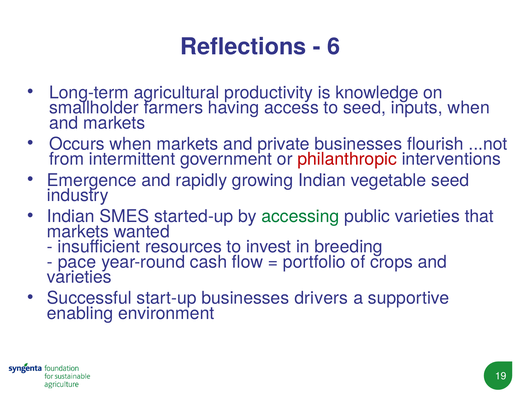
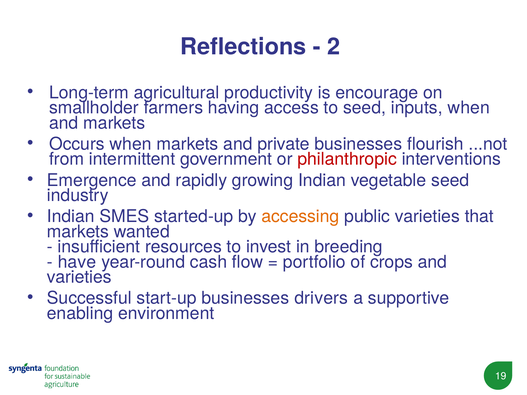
6: 6 -> 2 (334, 47)
knowledge: knowledge -> encourage (377, 93)
accessing colour: green -> orange (300, 217)
pace: pace -> have (77, 262)
